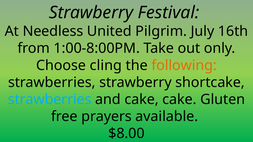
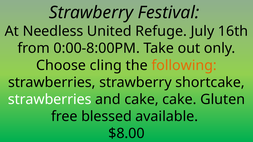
Pilgrim: Pilgrim -> Refuge (161, 31)
1:00-8:00PM: 1:00-8:00PM -> 0:00-8:00PM (97, 48)
strawberries colour: light blue -> white (50, 100)
prayers: prayers -> blessed (107, 117)
